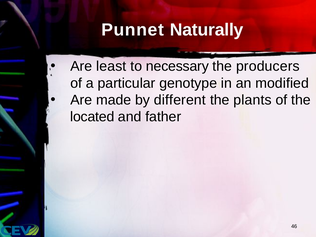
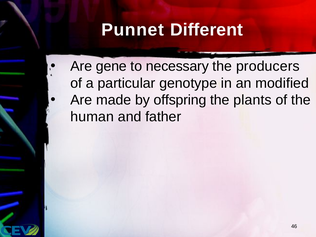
Naturally: Naturally -> Different (207, 30)
least: least -> gene (111, 66)
different: different -> offspring (180, 100)
located: located -> human (92, 117)
